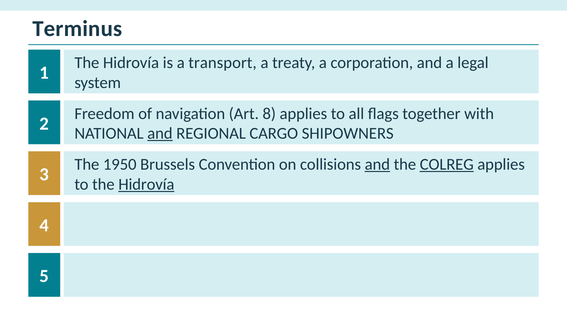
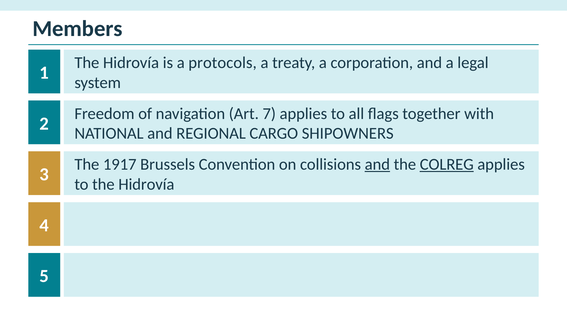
Terminus: Terminus -> Members (77, 29)
transport: transport -> protocols (223, 63)
8: 8 -> 7 (269, 114)
and underline: present -> none (160, 133)
1950: 1950 -> 1917 (120, 164)
Hidrovía underline: present -> none (146, 184)
